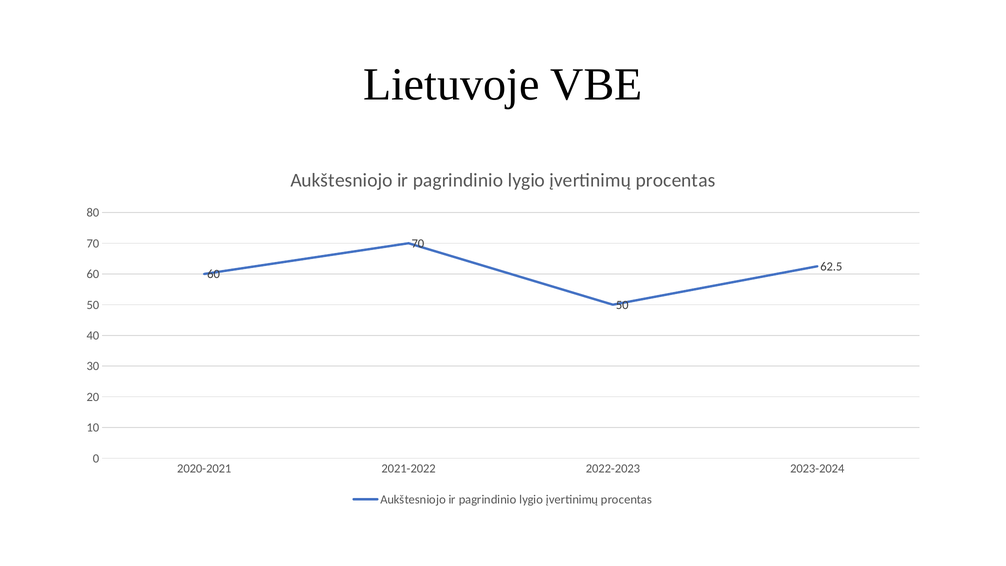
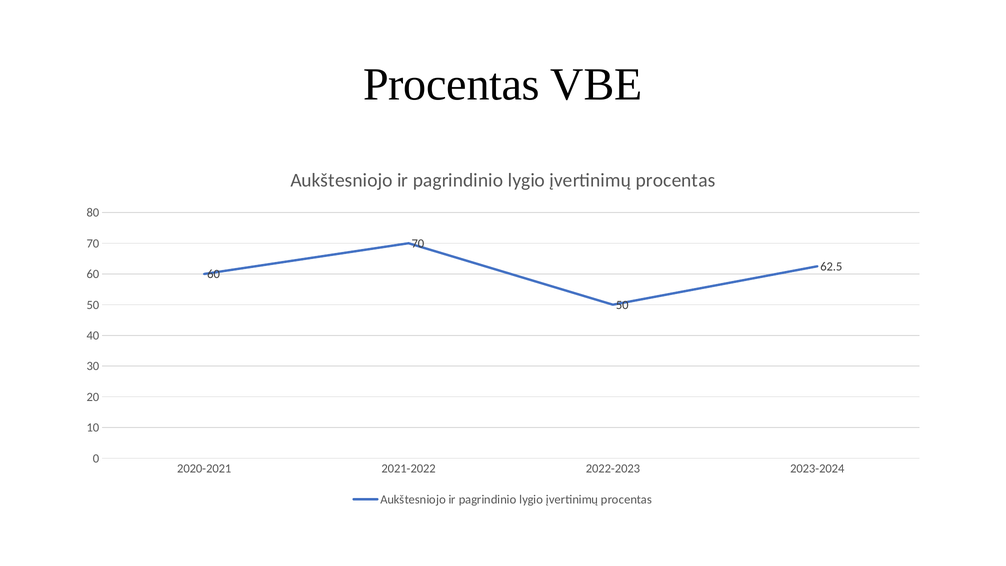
Lietuvoje: Lietuvoje -> Procentas (451, 85)
